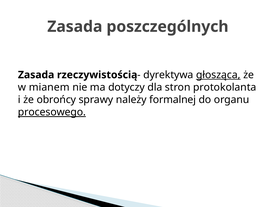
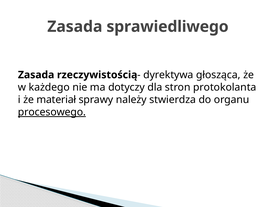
poszczególnych: poszczególnych -> sprawiedliwego (168, 27)
głosząca underline: present -> none (218, 75)
mianem: mianem -> każdego (49, 87)
obrońcy: obrońcy -> materiał (56, 100)
formalnej: formalnej -> stwierdza (173, 100)
